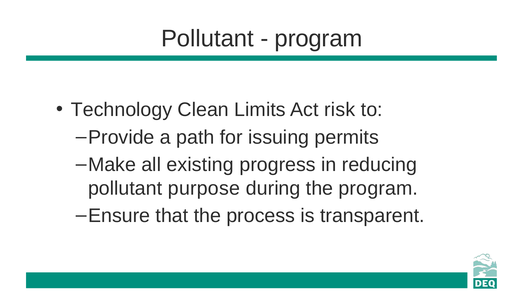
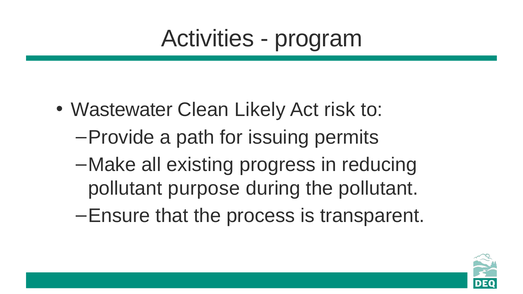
Pollutant: Pollutant -> Activities (208, 39)
Technology: Technology -> Wastewater (122, 110)
Limits: Limits -> Likely (260, 110)
the program: program -> pollutant (378, 188)
